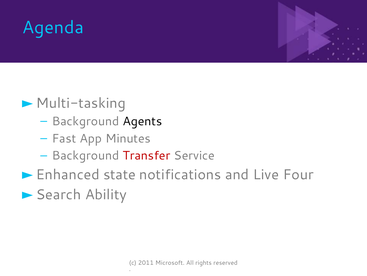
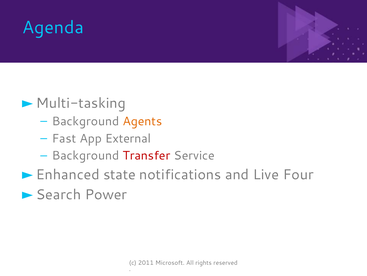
Agents colour: black -> orange (142, 121)
Minutes: Minutes -> External (128, 138)
Ability: Ability -> Power (106, 194)
